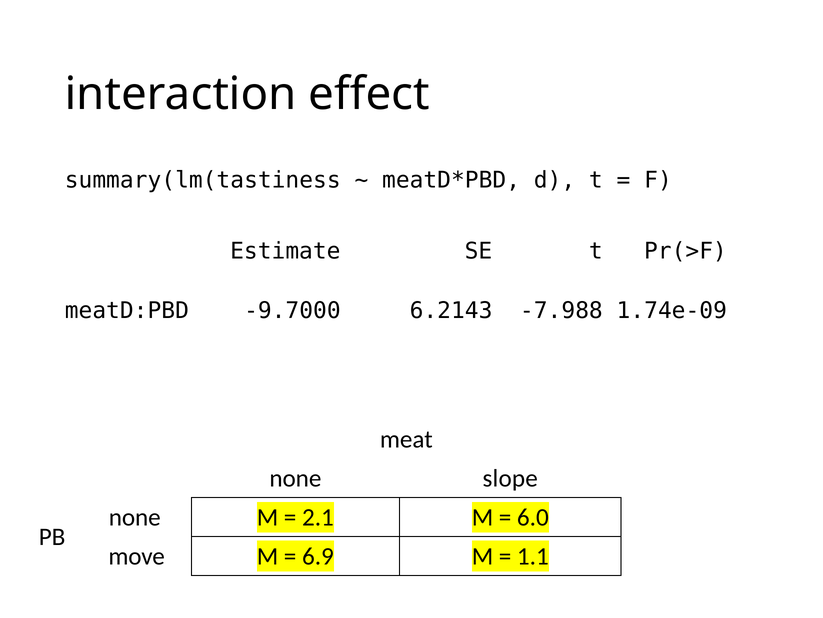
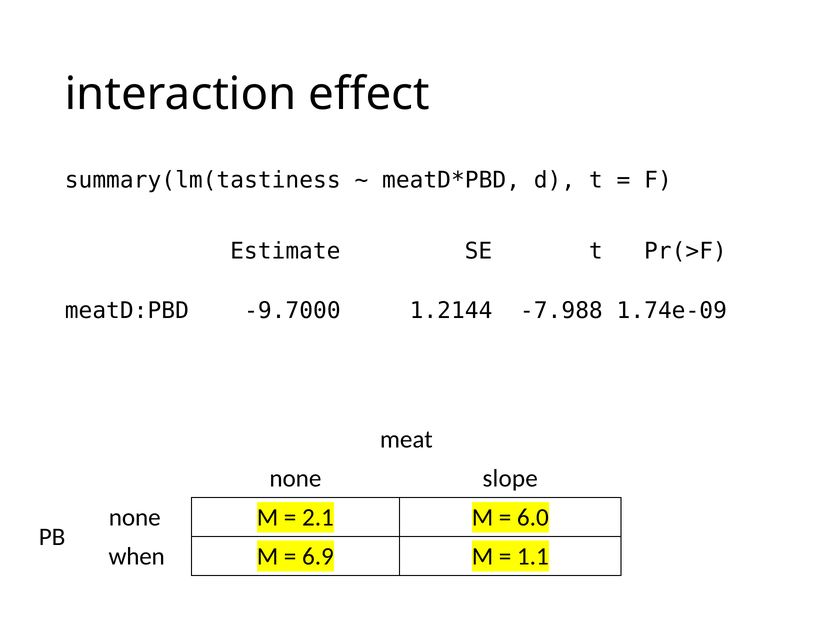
6.2143: 6.2143 -> 1.2144 (451, 310)
move: move -> when (137, 556)
